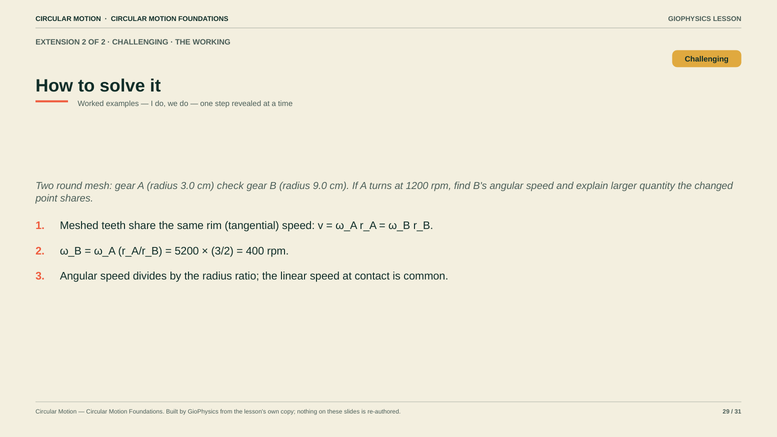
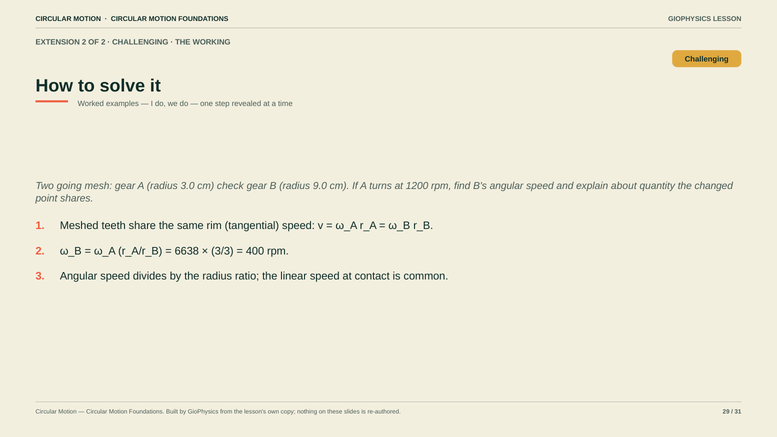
round: round -> going (69, 186)
larger: larger -> about (624, 186)
5200: 5200 -> 6638 (187, 251)
3/2: 3/2 -> 3/3 (222, 251)
